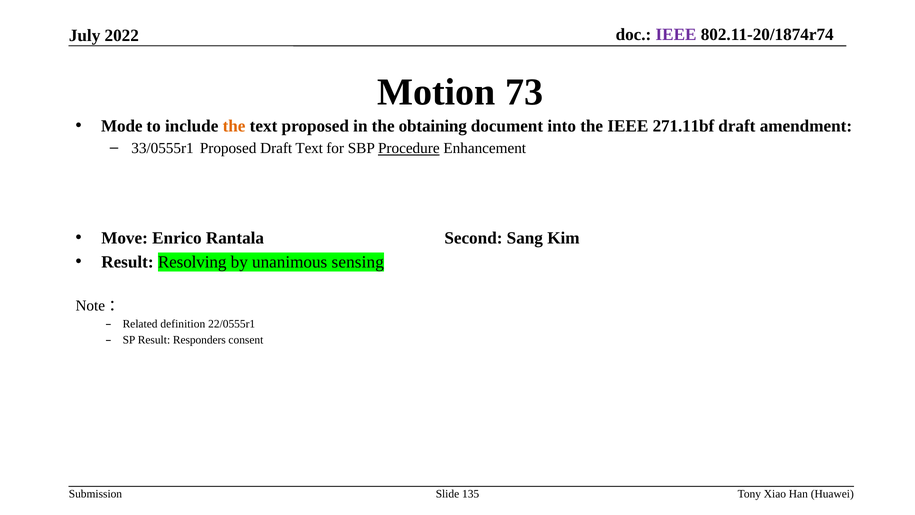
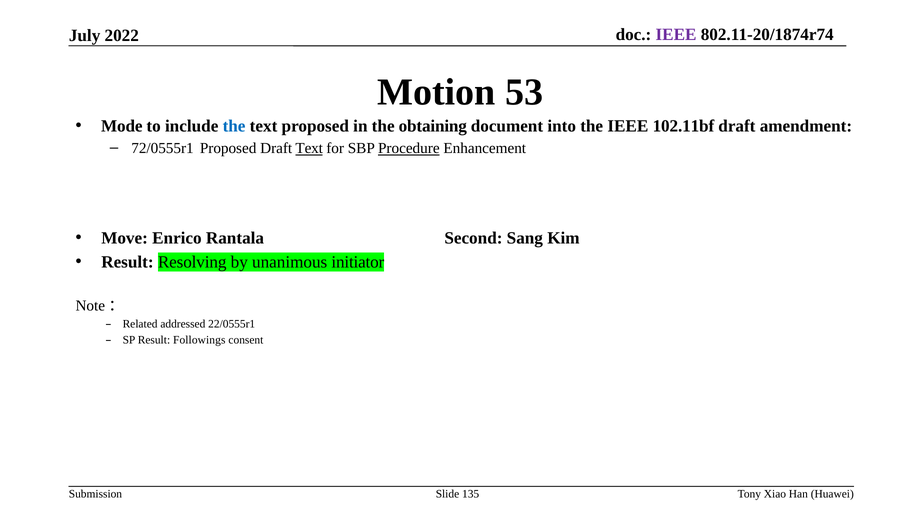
73: 73 -> 53 (524, 92)
the colour: orange -> blue (234, 126)
271.11bf: 271.11bf -> 102.11bf (683, 126)
33/0555r1: 33/0555r1 -> 72/0555r1 (163, 148)
Text underline: none -> present (309, 148)
sensing: sensing -> initiator (358, 262)
definition: definition -> addressed (183, 324)
Responders: Responders -> Followings (199, 340)
